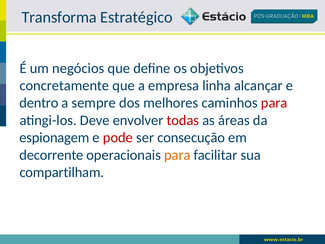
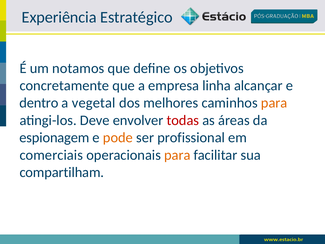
Transforma: Transforma -> Experiência (59, 17)
negócios: negócios -> notamos (78, 68)
sempre: sempre -> vegetal (94, 103)
para colour: red -> orange (274, 103)
pode colour: red -> orange (118, 138)
consecução: consecução -> profissional (191, 138)
decorrente: decorrente -> comerciais (51, 155)
